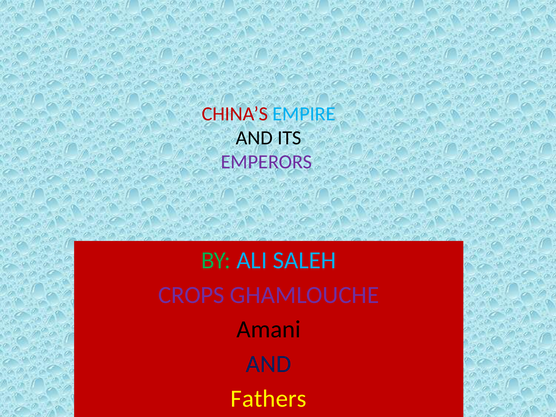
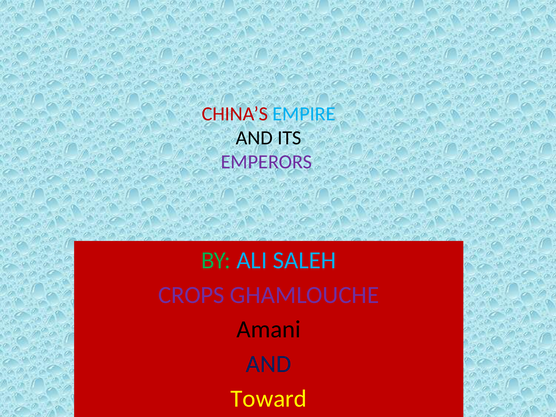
Fathers: Fathers -> Toward (269, 399)
